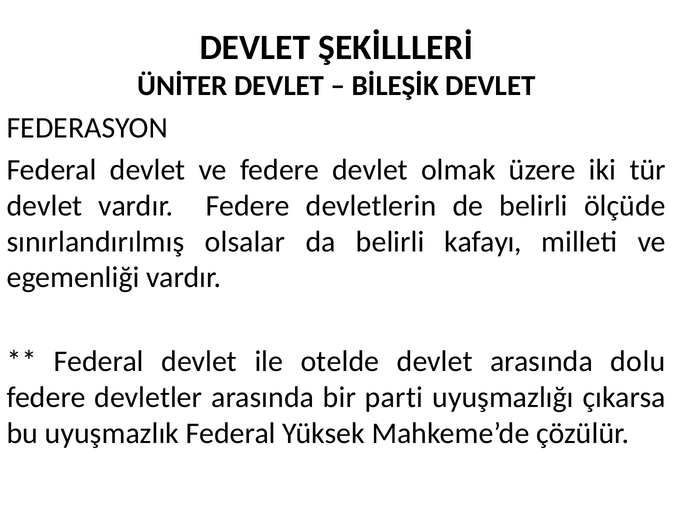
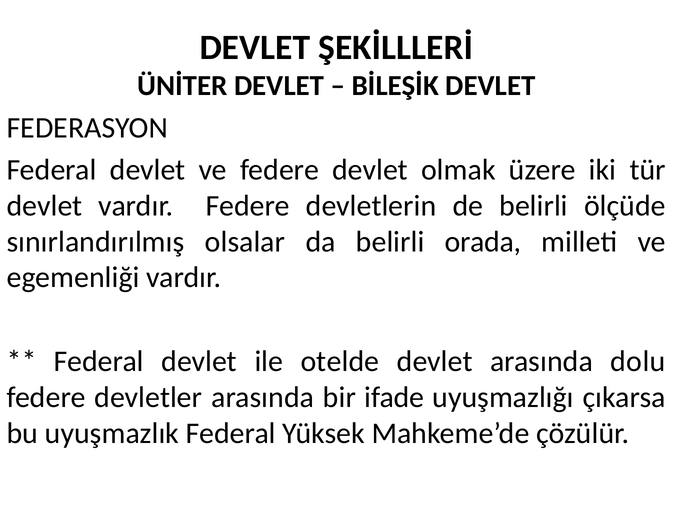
kafayı: kafayı -> orada (483, 242)
parti: parti -> ifade (394, 397)
